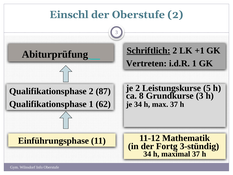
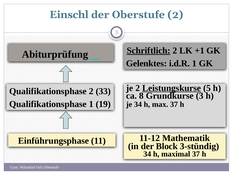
Vertreten: Vertreten -> Gelenktes (146, 63)
Leistungskurse underline: none -> present (172, 88)
87: 87 -> 33 (103, 91)
62: 62 -> 19 (103, 104)
Fortg: Fortg -> Block (167, 146)
